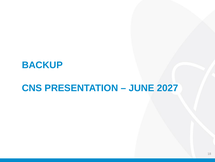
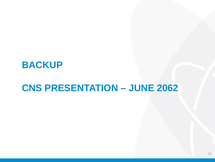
2027: 2027 -> 2062 (168, 88)
